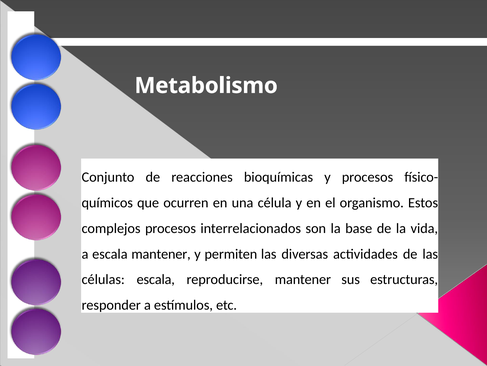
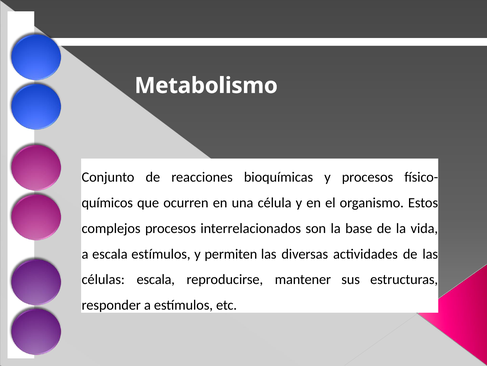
escala mantener: mantener -> estímulos (161, 253)
